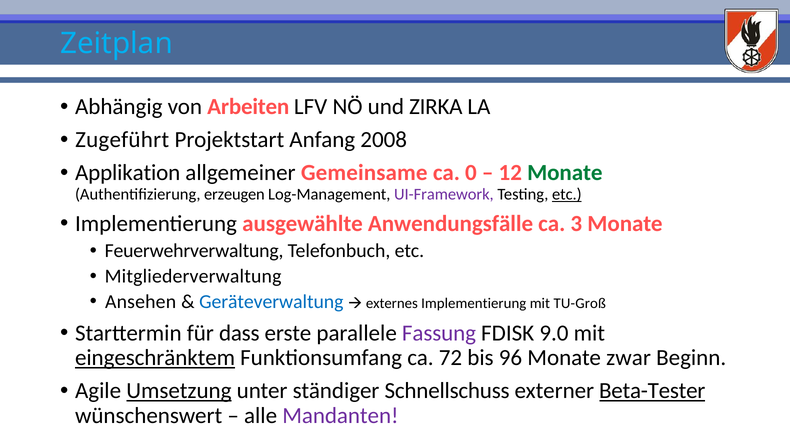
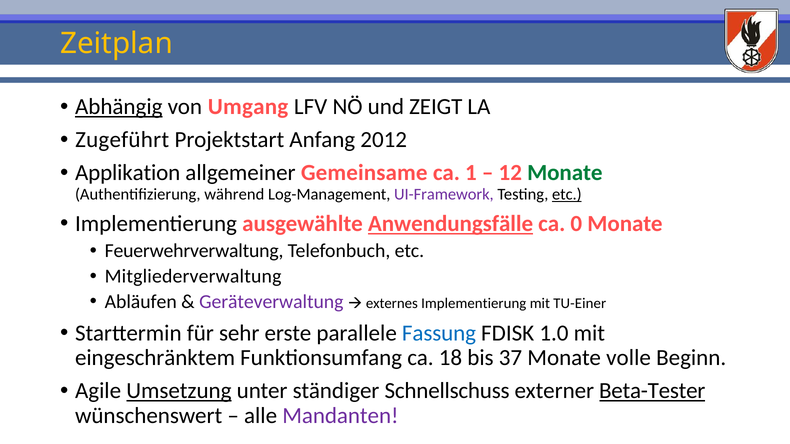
Zeitplan colour: light blue -> yellow (117, 44)
Abhängig underline: none -> present (119, 107)
Arbeiten: Arbeiten -> Umgang (248, 107)
ZIRKA: ZIRKA -> ZEIGT (436, 107)
2008: 2008 -> 2012 (384, 140)
0: 0 -> 1 (471, 173)
erzeugen: erzeugen -> während (234, 194)
Anwendungsfälle underline: none -> present (451, 224)
3: 3 -> 0 (576, 224)
Ansehen: Ansehen -> Abläufen (141, 302)
Geräteverwaltung colour: blue -> purple (271, 302)
TU-Groß: TU-Groß -> TU-Einer (580, 304)
dass: dass -> sehr (239, 333)
Fassung colour: purple -> blue (439, 333)
9.0: 9.0 -> 1.0 (554, 333)
eingeschränktem underline: present -> none (155, 358)
72: 72 -> 18 (450, 358)
96: 96 -> 37 (510, 358)
zwar: zwar -> volle (629, 358)
